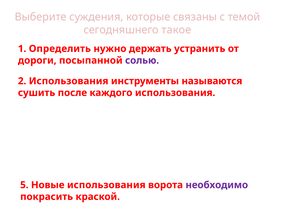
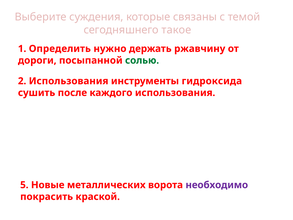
устранить: устранить -> ржавчину (200, 49)
солью colour: purple -> green (142, 60)
называются: называются -> гидроксида (212, 81)
Новые использования: использования -> металлических (106, 185)
